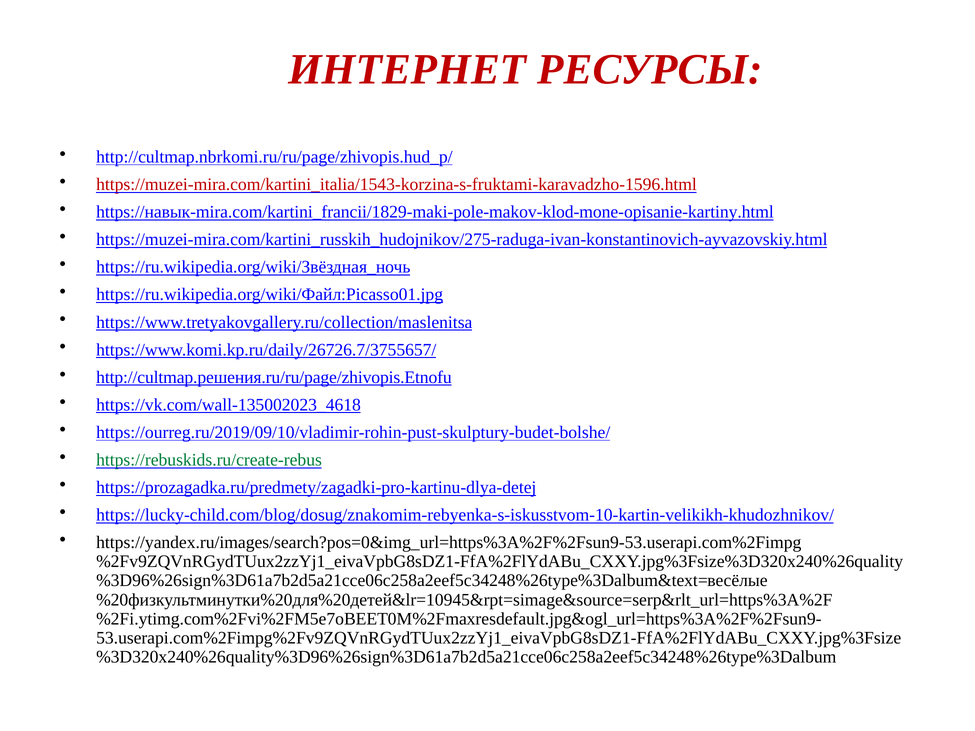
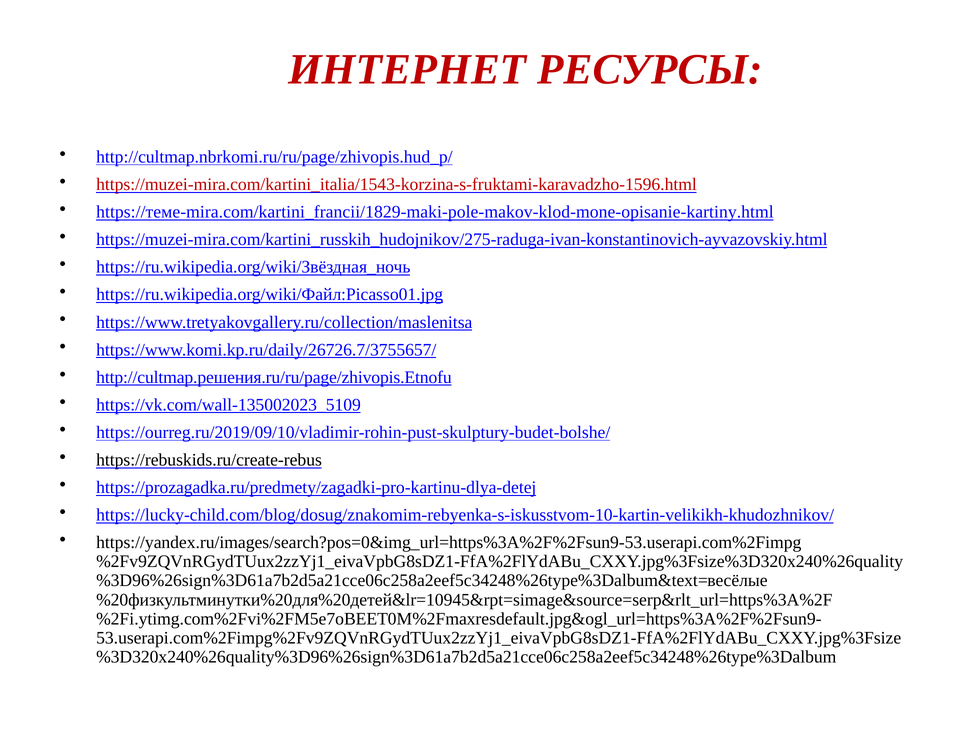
https://навык-mira.com/kartini_francii/1829-maki-pole-makov-klod-mone-opisanie-kartiny.html: https://навык-mira.com/kartini_francii/1829-maki-pole-makov-klod-mone-opisanie-kartiny.html -> https://теме-mira.com/kartini_francii/1829-maki-pole-makov-klod-mone-opisanie-kartiny.html (435, 212)
https://vk.com/wall-135002023_4618: https://vk.com/wall-135002023_4618 -> https://vk.com/wall-135002023_5109 (229, 405)
https://rebuskids.ru/create-rebus colour: green -> black (209, 460)
